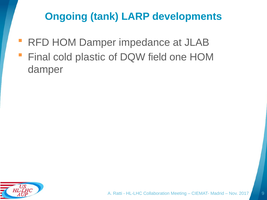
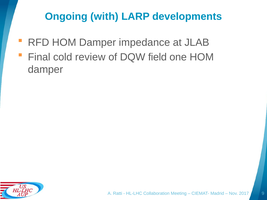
tank: tank -> with (104, 16)
plastic: plastic -> review (90, 57)
